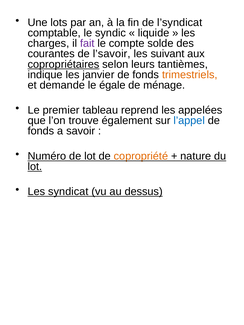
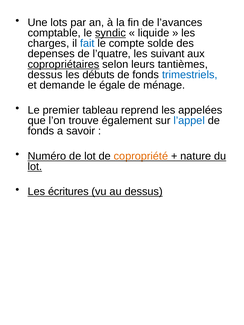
l’syndicat: l’syndicat -> l’avances (180, 23)
syndic underline: none -> present (111, 33)
fait colour: purple -> blue (87, 43)
courantes: courantes -> depenses (51, 54)
l’savoir: l’savoir -> l’quatre (112, 54)
indique: indique -> dessus (45, 75)
janvier: janvier -> débuts (99, 75)
trimestriels colour: orange -> blue (190, 75)
syndicat: syndicat -> écritures (68, 192)
